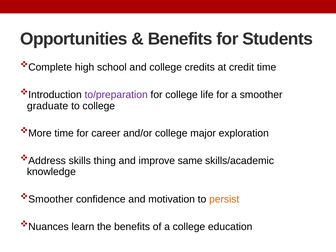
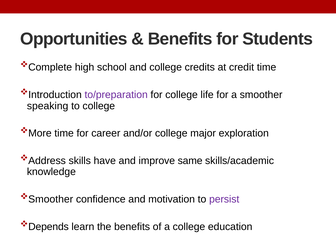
graduate: graduate -> speaking (48, 106)
thing: thing -> have (105, 161)
persist colour: orange -> purple (224, 199)
Nuances: Nuances -> Depends (49, 227)
